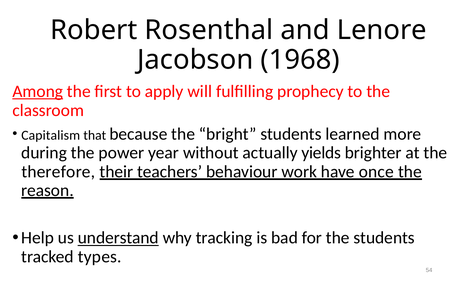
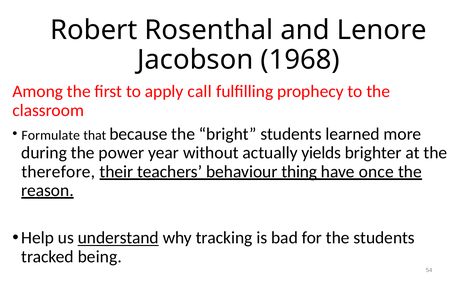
Among underline: present -> none (38, 91)
will: will -> call (200, 91)
Capitalism: Capitalism -> Formulate (51, 135)
work: work -> thing (299, 172)
types: types -> being (100, 257)
